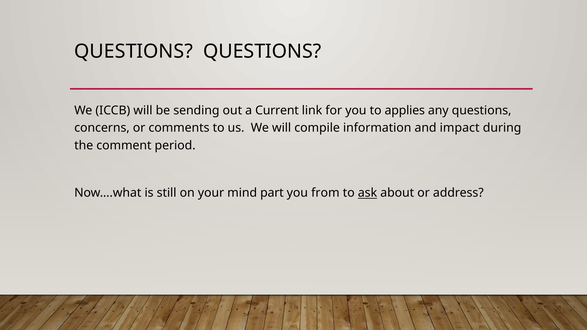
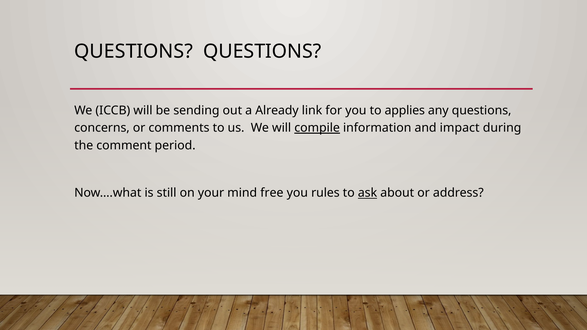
Current: Current -> Already (277, 110)
compile underline: none -> present (317, 128)
part: part -> free (272, 193)
from: from -> rules (325, 193)
